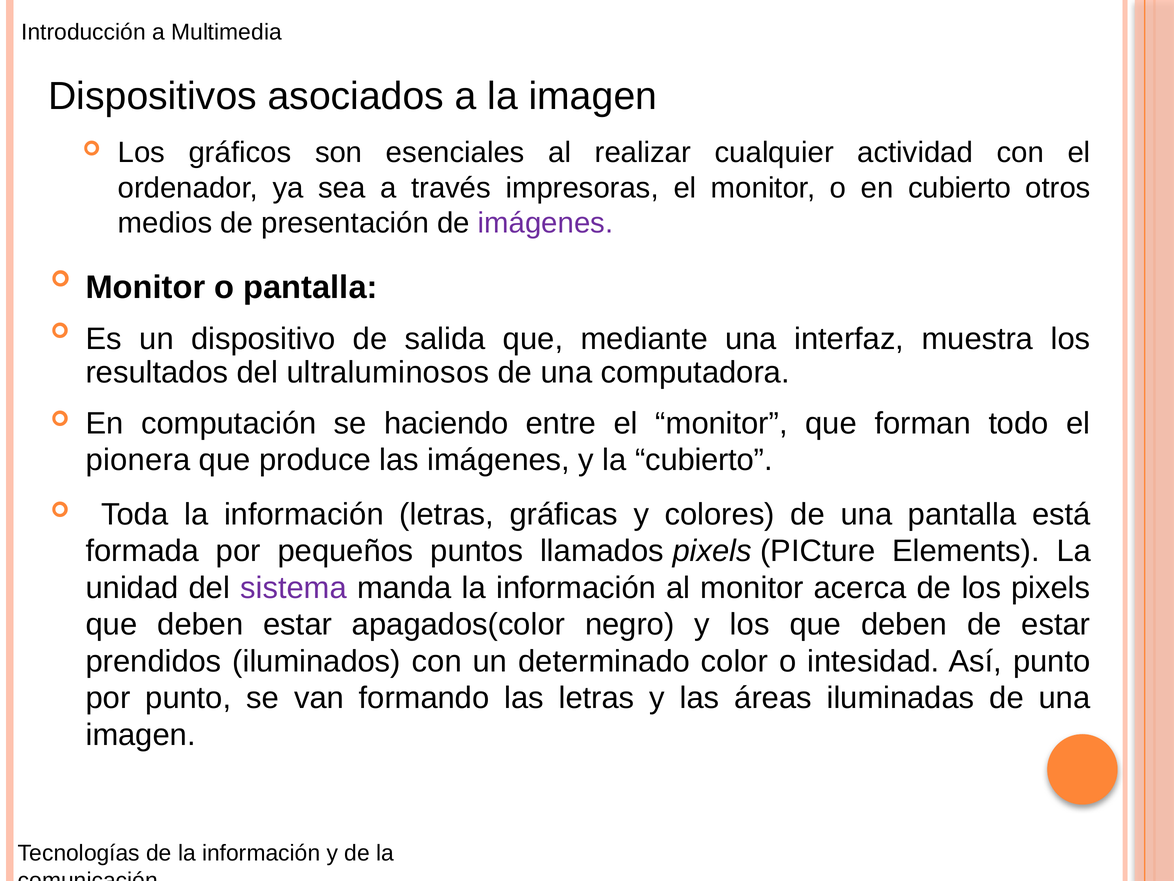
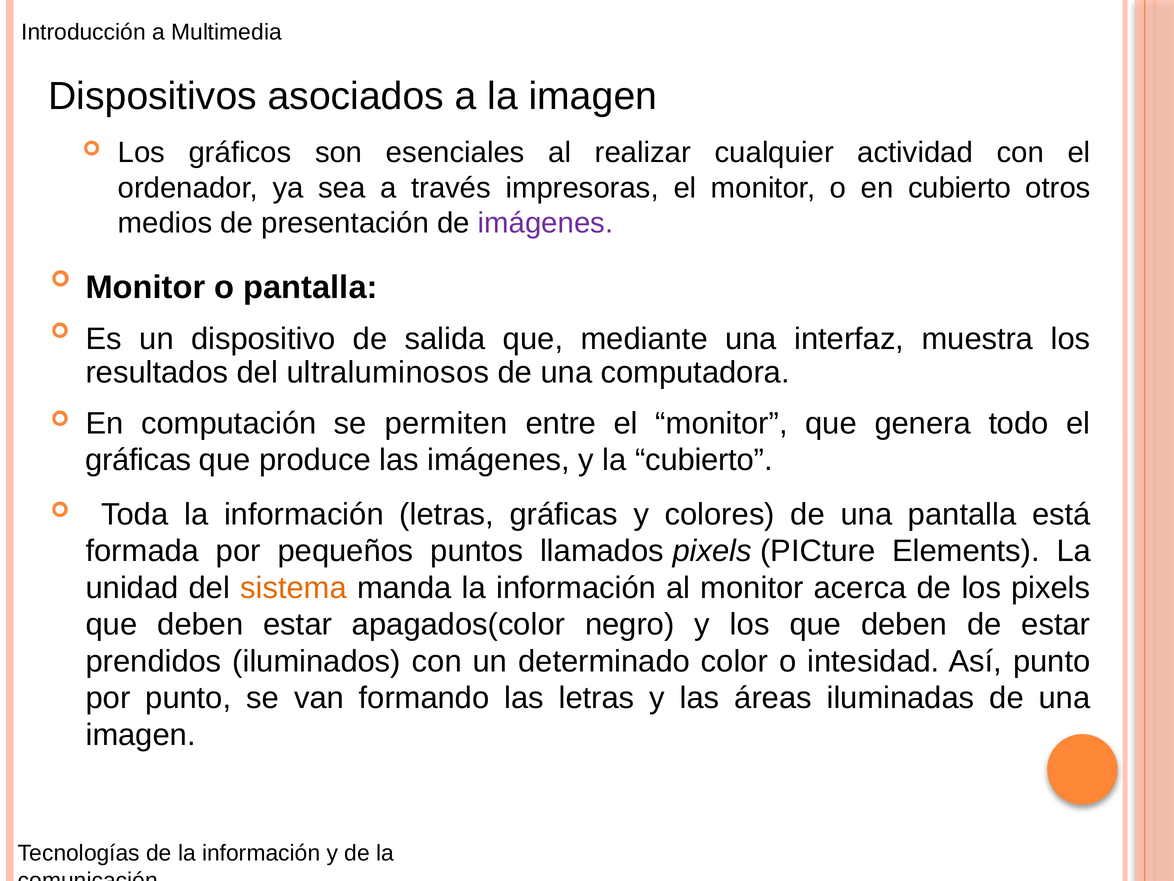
haciendo: haciendo -> permiten (446, 423)
forman: forman -> genera (923, 423)
pionera: pionera -> gráficas (138, 460)
sistema colour: purple -> orange (294, 588)
